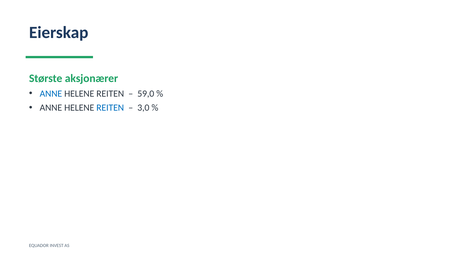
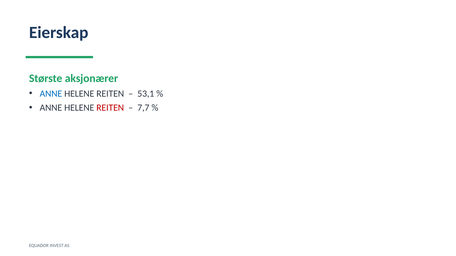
59,0: 59,0 -> 53,1 (146, 94)
REITEN colour: blue -> red (110, 108)
3,0: 3,0 -> 7,7 (143, 108)
